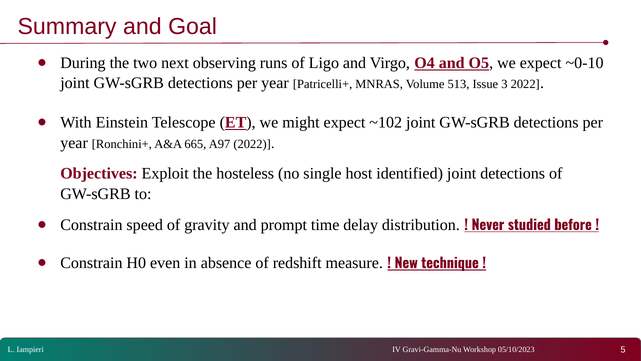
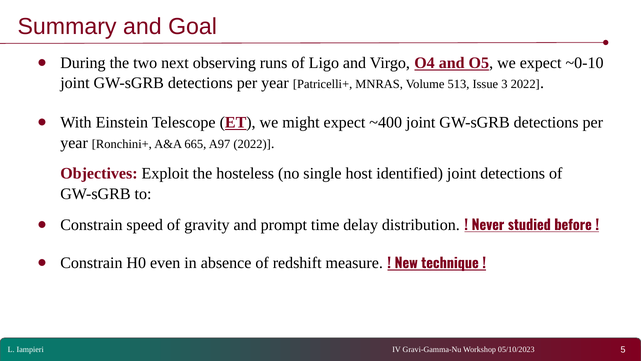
~102: ~102 -> ~400 (386, 122)
